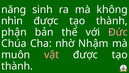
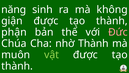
nhìn: nhìn -> giận (12, 21)
nhờ Nhậm: Nhậm -> Thành (93, 43)
vật colour: pink -> light green (52, 54)
